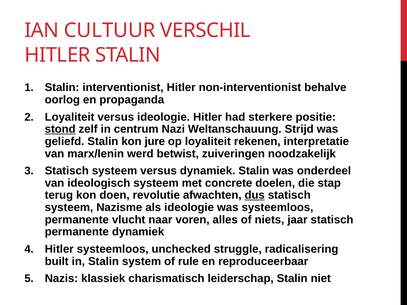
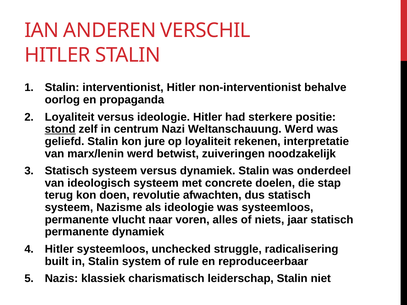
CULTUUR: CULTUUR -> ANDEREN (110, 31)
Weltanschauung Strijd: Strijd -> Werd (299, 129)
dus underline: present -> none (255, 195)
